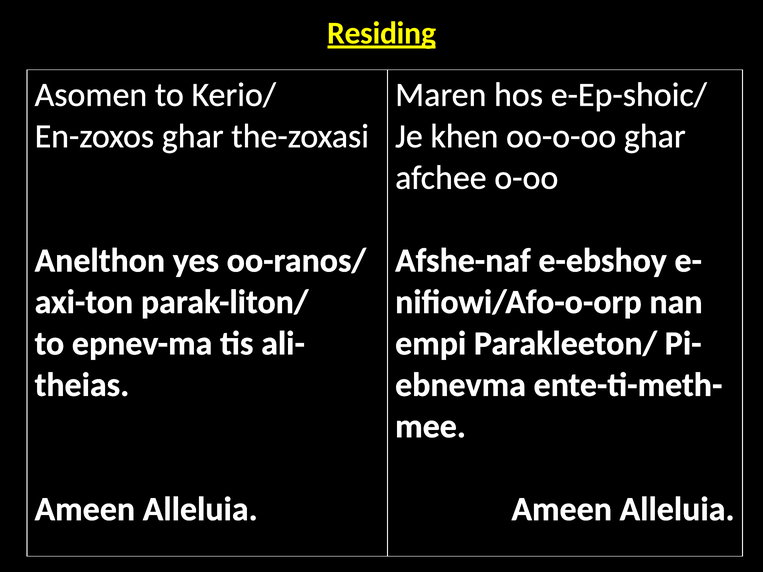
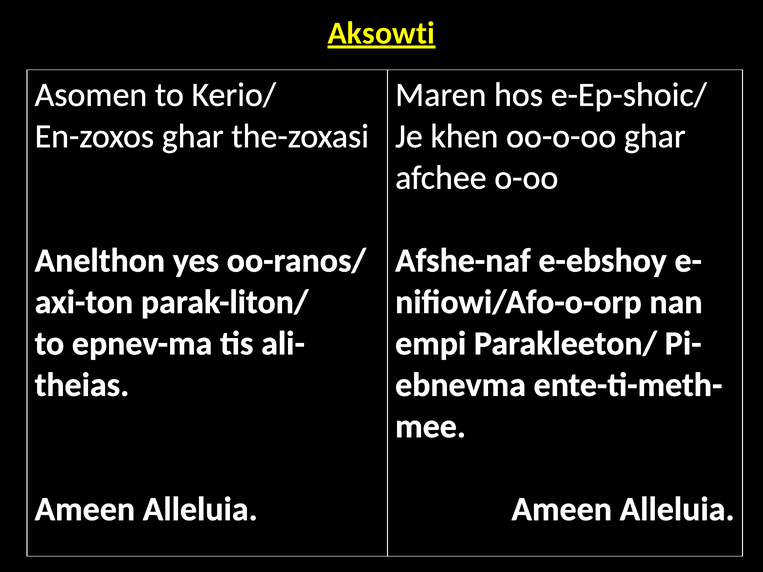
Residing: Residing -> Aksowti (381, 33)
